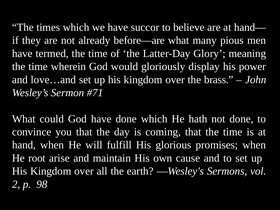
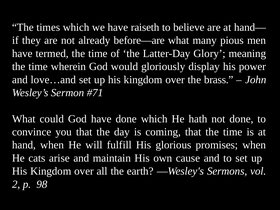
succor: succor -> raiseth (145, 27)
root: root -> cats (37, 158)
